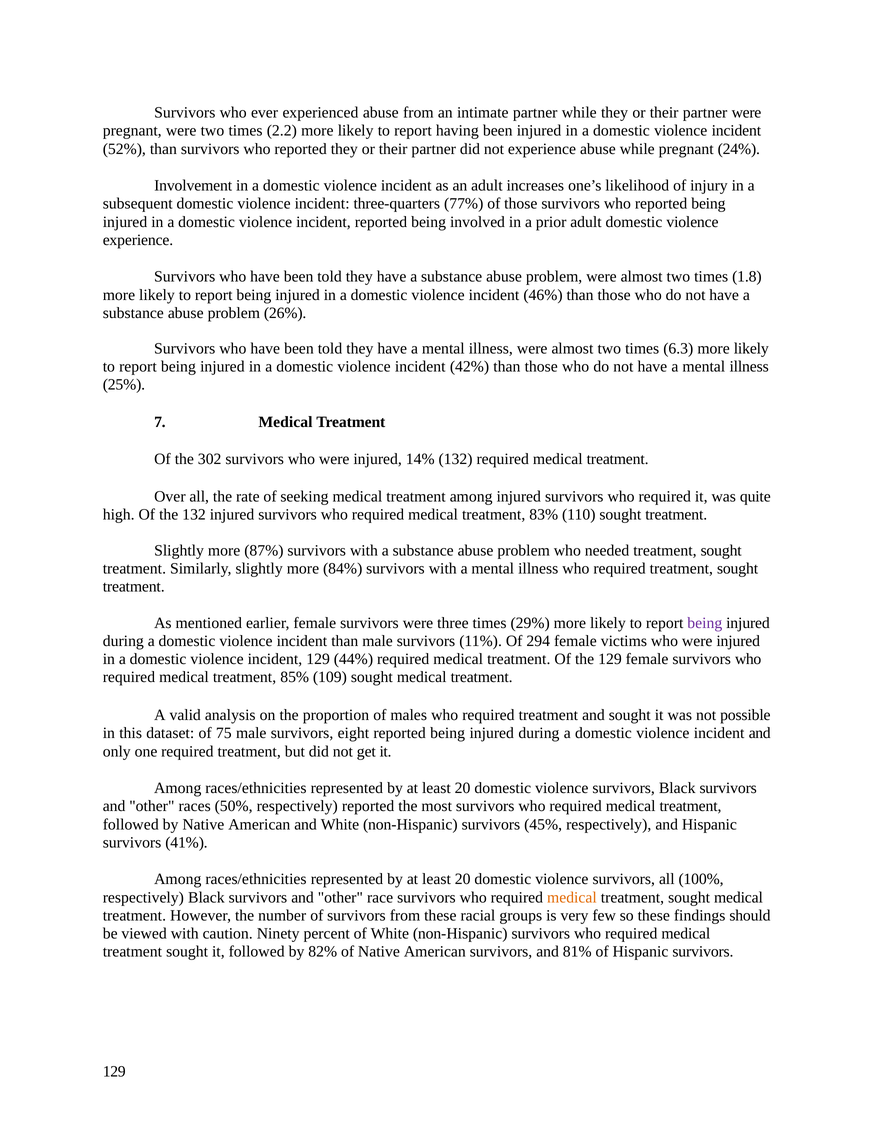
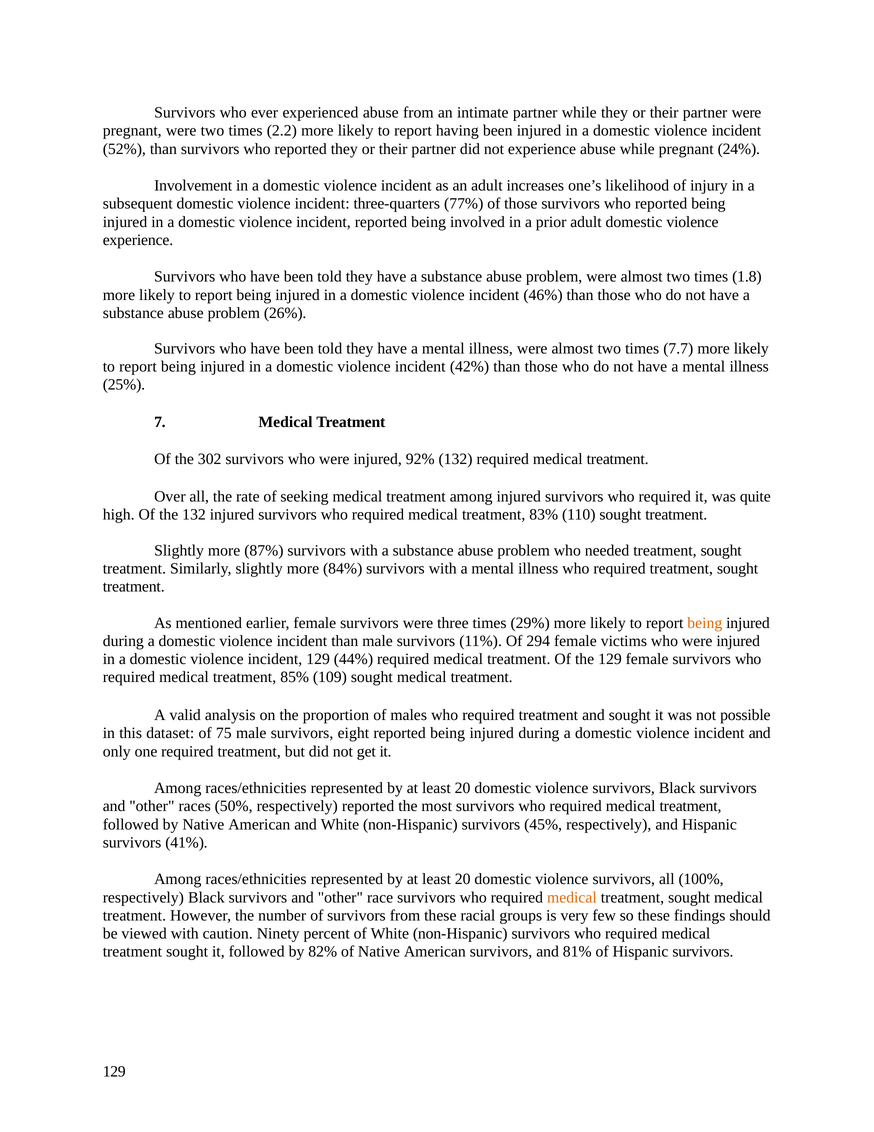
6.3: 6.3 -> 7.7 (678, 349)
14%: 14% -> 92% (420, 459)
being colour: purple -> orange (705, 623)
